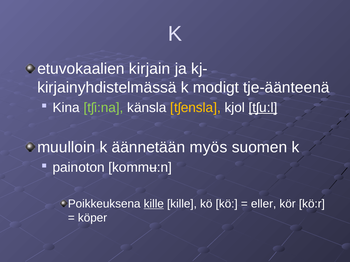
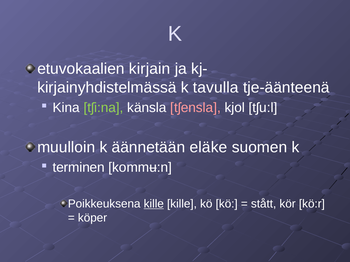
modigt: modigt -> tavulla (216, 88)
tʃensla colour: yellow -> pink (196, 108)
tʃu:l underline: present -> none (263, 108)
myös: myös -> eläke (208, 148)
painoton: painoton -> terminen (79, 168)
eller: eller -> stått (264, 204)
